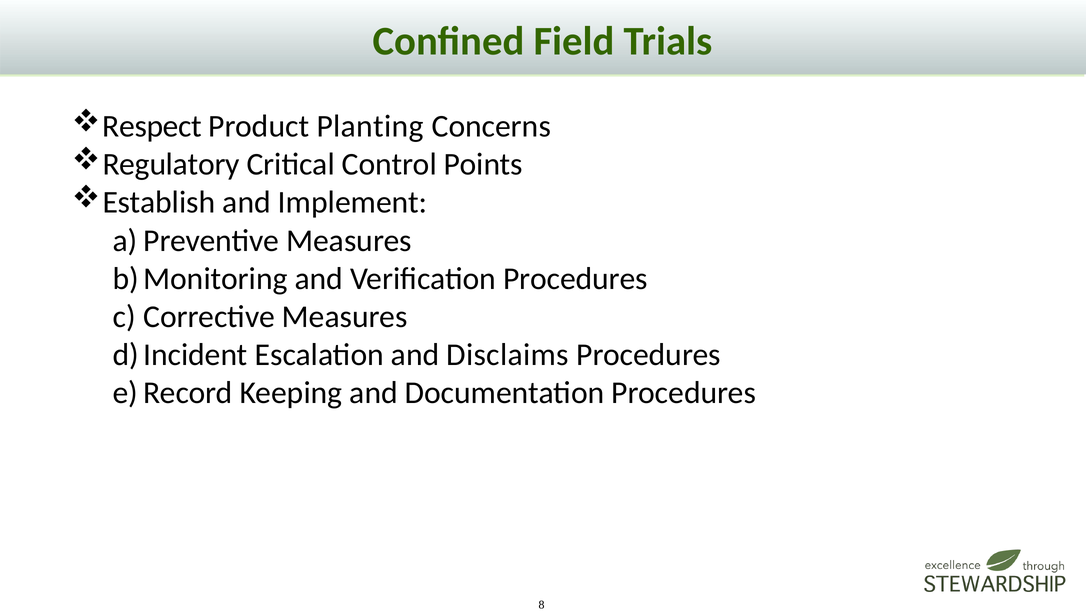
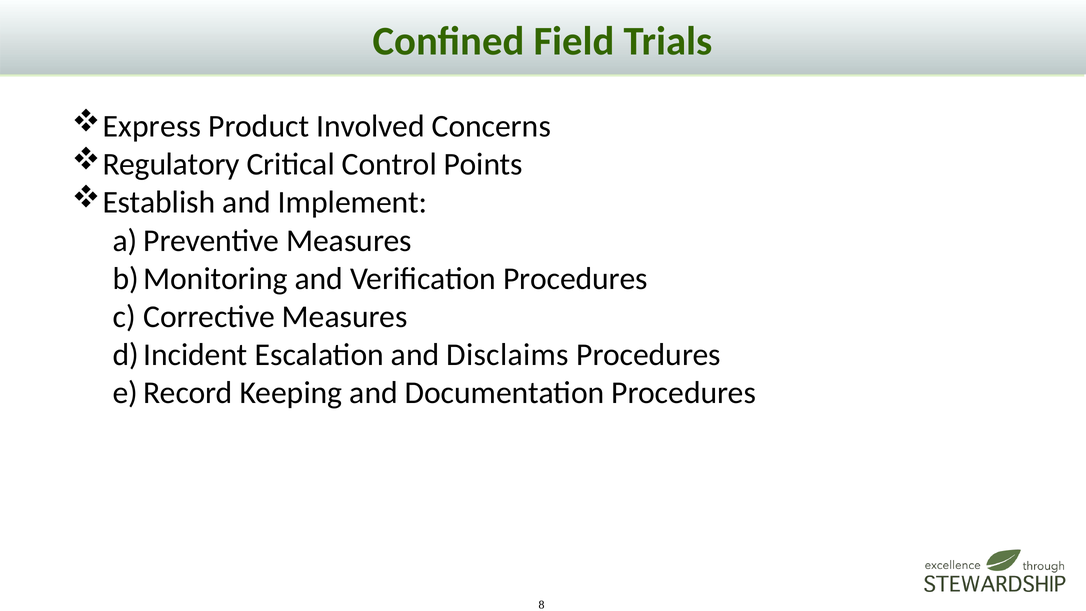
Respect: Respect -> Express (152, 126)
Planting: Planting -> Involved (370, 126)
